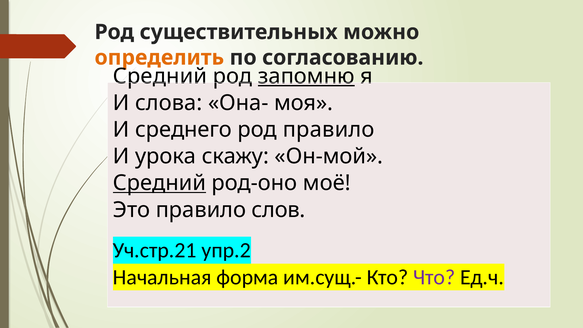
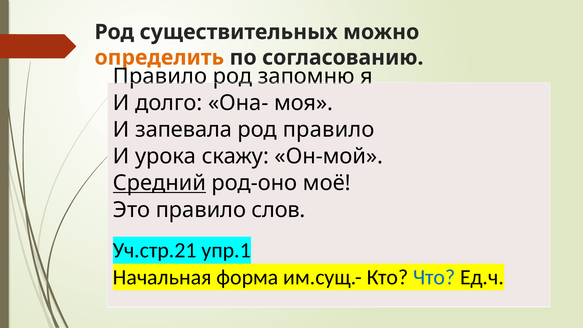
Средний: Средний -> Правило (160, 76)
запомню underline: present -> none (306, 76)
слова: слова -> долго (169, 103)
среднего: среднего -> запевала (184, 130)
упр.2: упр.2 -> упр.1 (226, 250)
Что colour: purple -> blue (434, 277)
